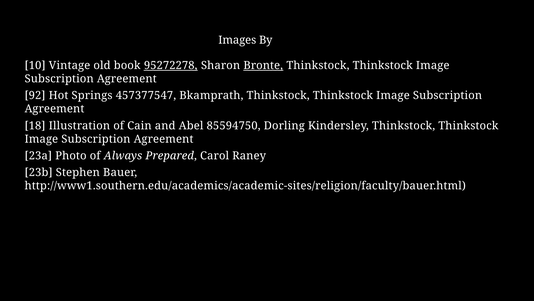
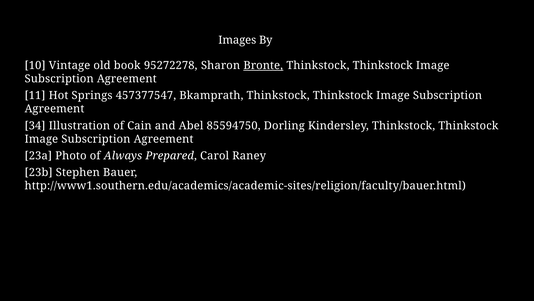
95272278 underline: present -> none (171, 65)
92: 92 -> 11 (35, 95)
18: 18 -> 34 (35, 125)
